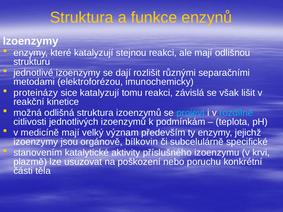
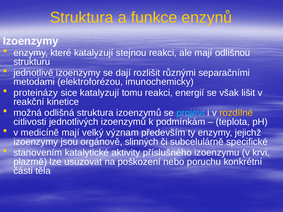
závislá: závislá -> energií (190, 93)
rozdílné colour: light blue -> yellow (236, 113)
bílkovin: bílkovin -> slinných (142, 142)
